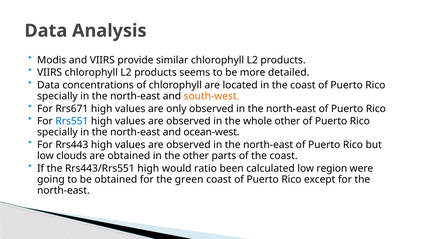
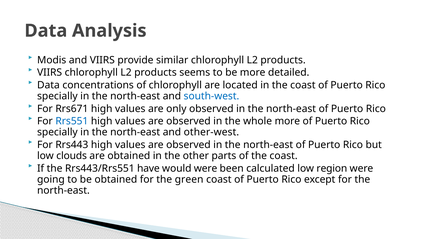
south-west colour: orange -> blue (211, 96)
whole other: other -> more (287, 121)
ocean-west: ocean-west -> other-west (211, 132)
Rrs443/Rrs551 high: high -> have (148, 168)
would ratio: ratio -> were (206, 168)
